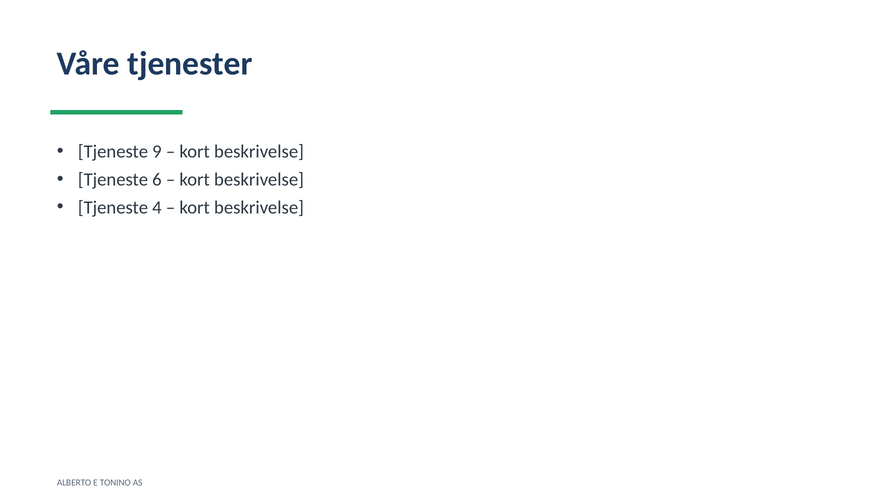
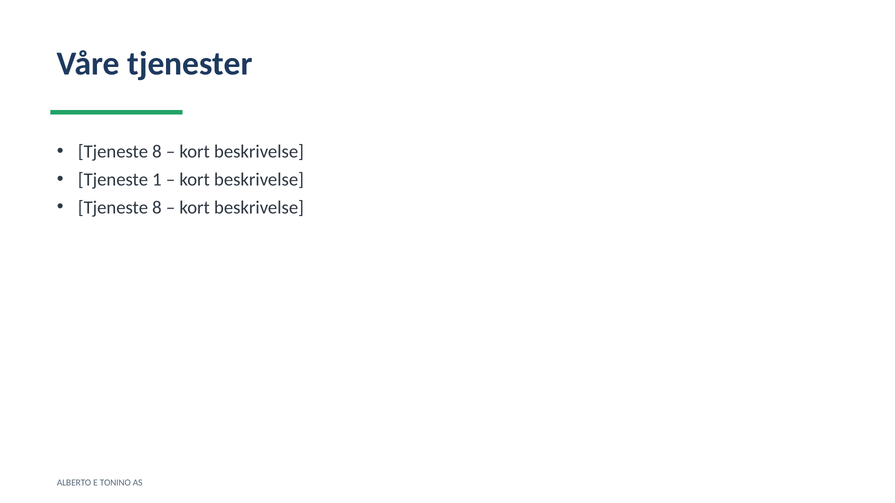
9: 9 -> 8 (157, 152)
6: 6 -> 1 (157, 180)
4: 4 -> 8 (157, 208)
